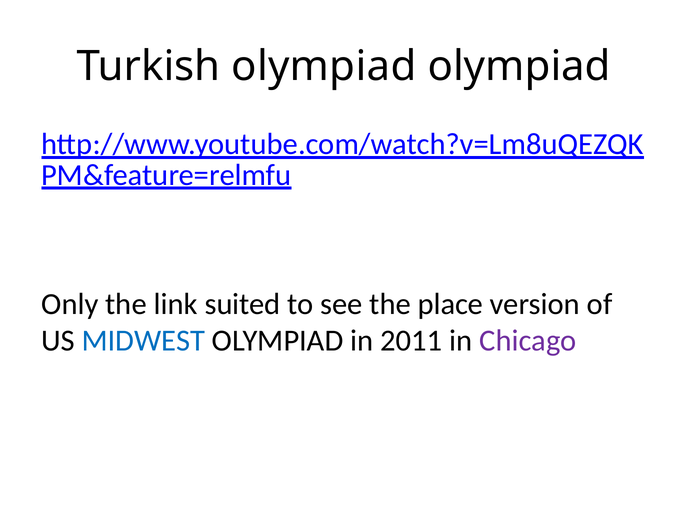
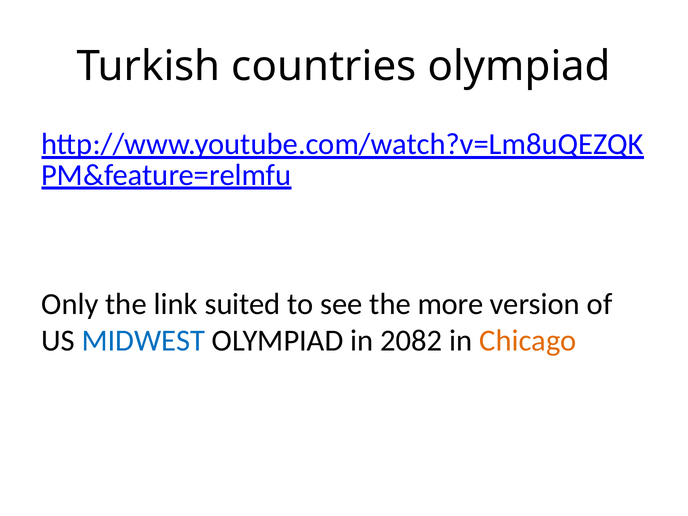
Turkish olympiad: olympiad -> countries (324, 67)
place: place -> more (451, 304)
2011: 2011 -> 2082 (411, 341)
Chicago colour: purple -> orange (528, 341)
